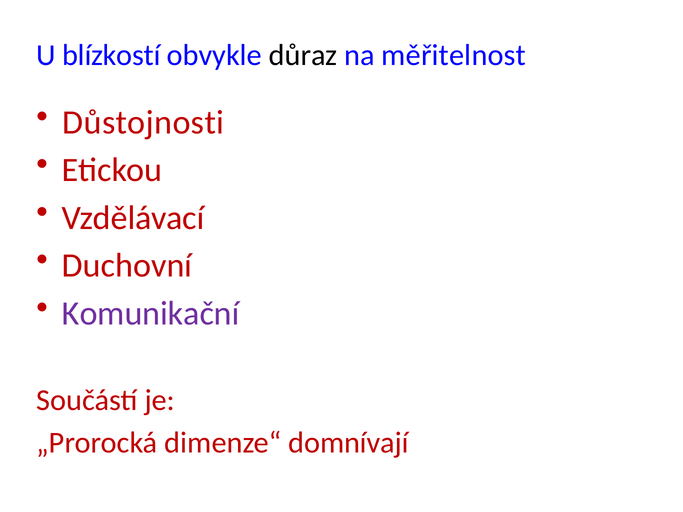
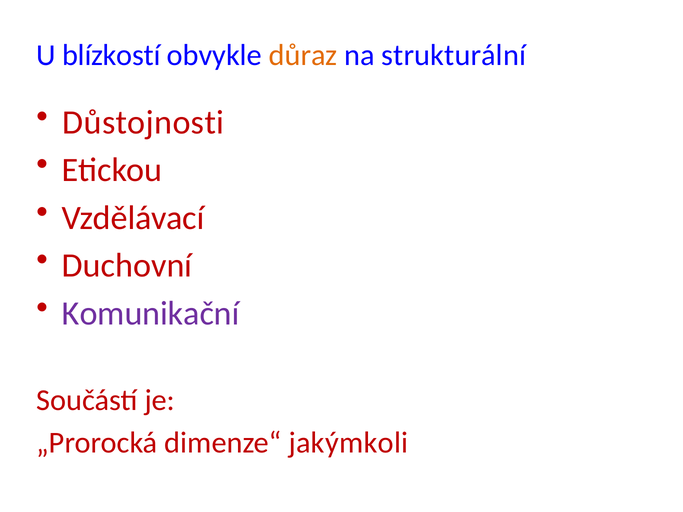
důraz colour: black -> orange (303, 55)
měřitelnost: měřitelnost -> strukturální (454, 55)
domnívají: domnívají -> jakýmkoli (348, 443)
